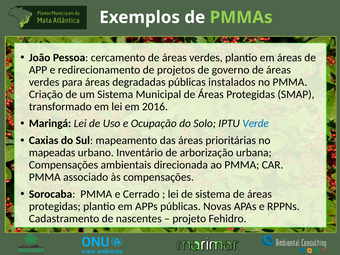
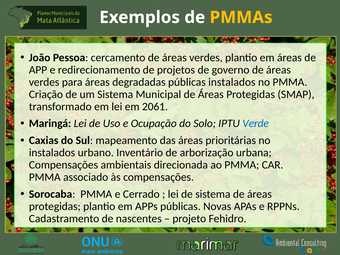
PMMAs colour: light green -> yellow (241, 17)
2016: 2016 -> 2061 (155, 107)
mapeadas: mapeadas -> instalados (52, 153)
